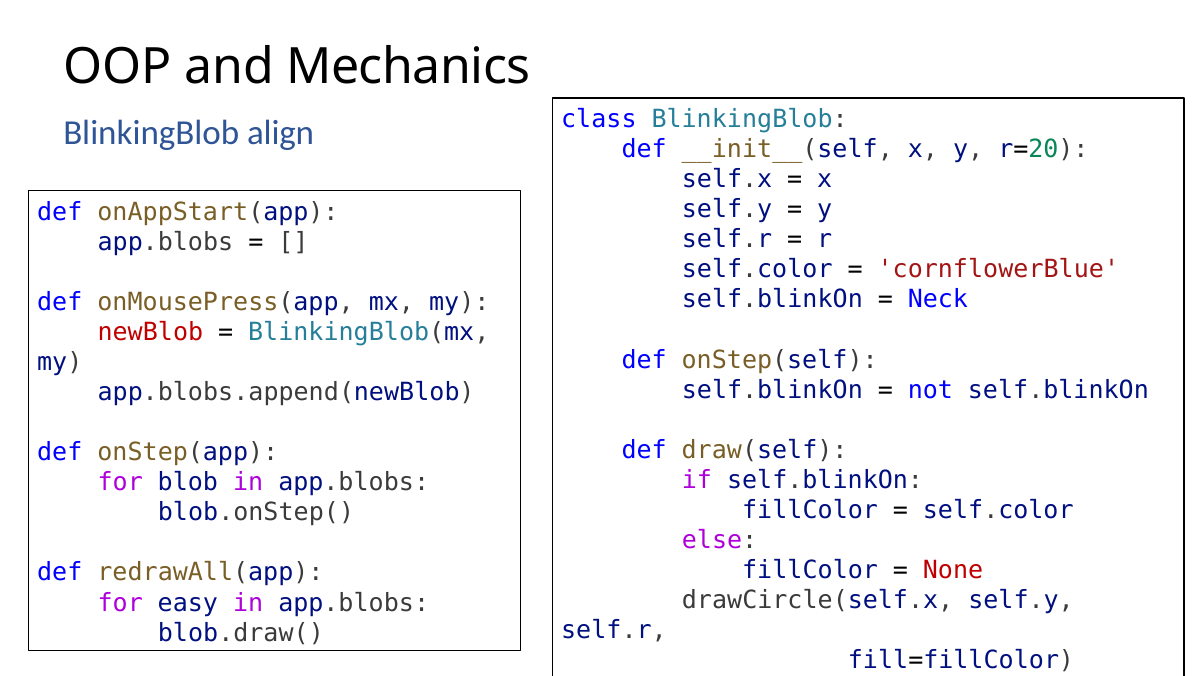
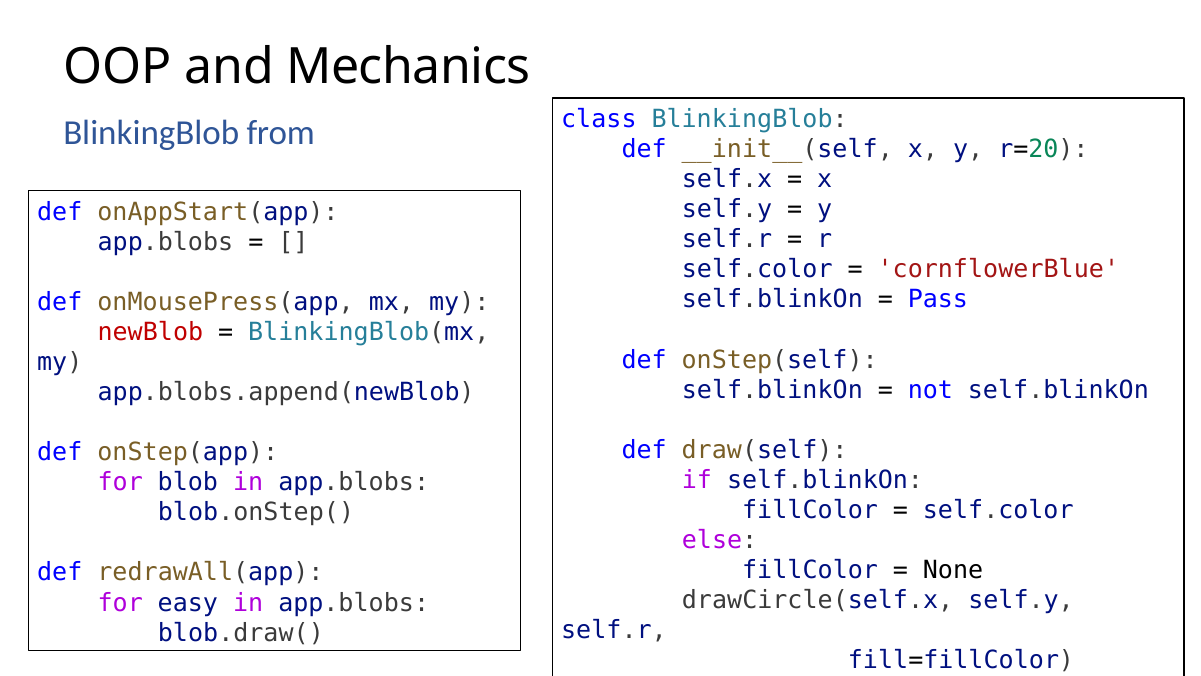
align: align -> from (281, 133)
Neck: Neck -> Pass (938, 299)
None colour: red -> black (953, 570)
